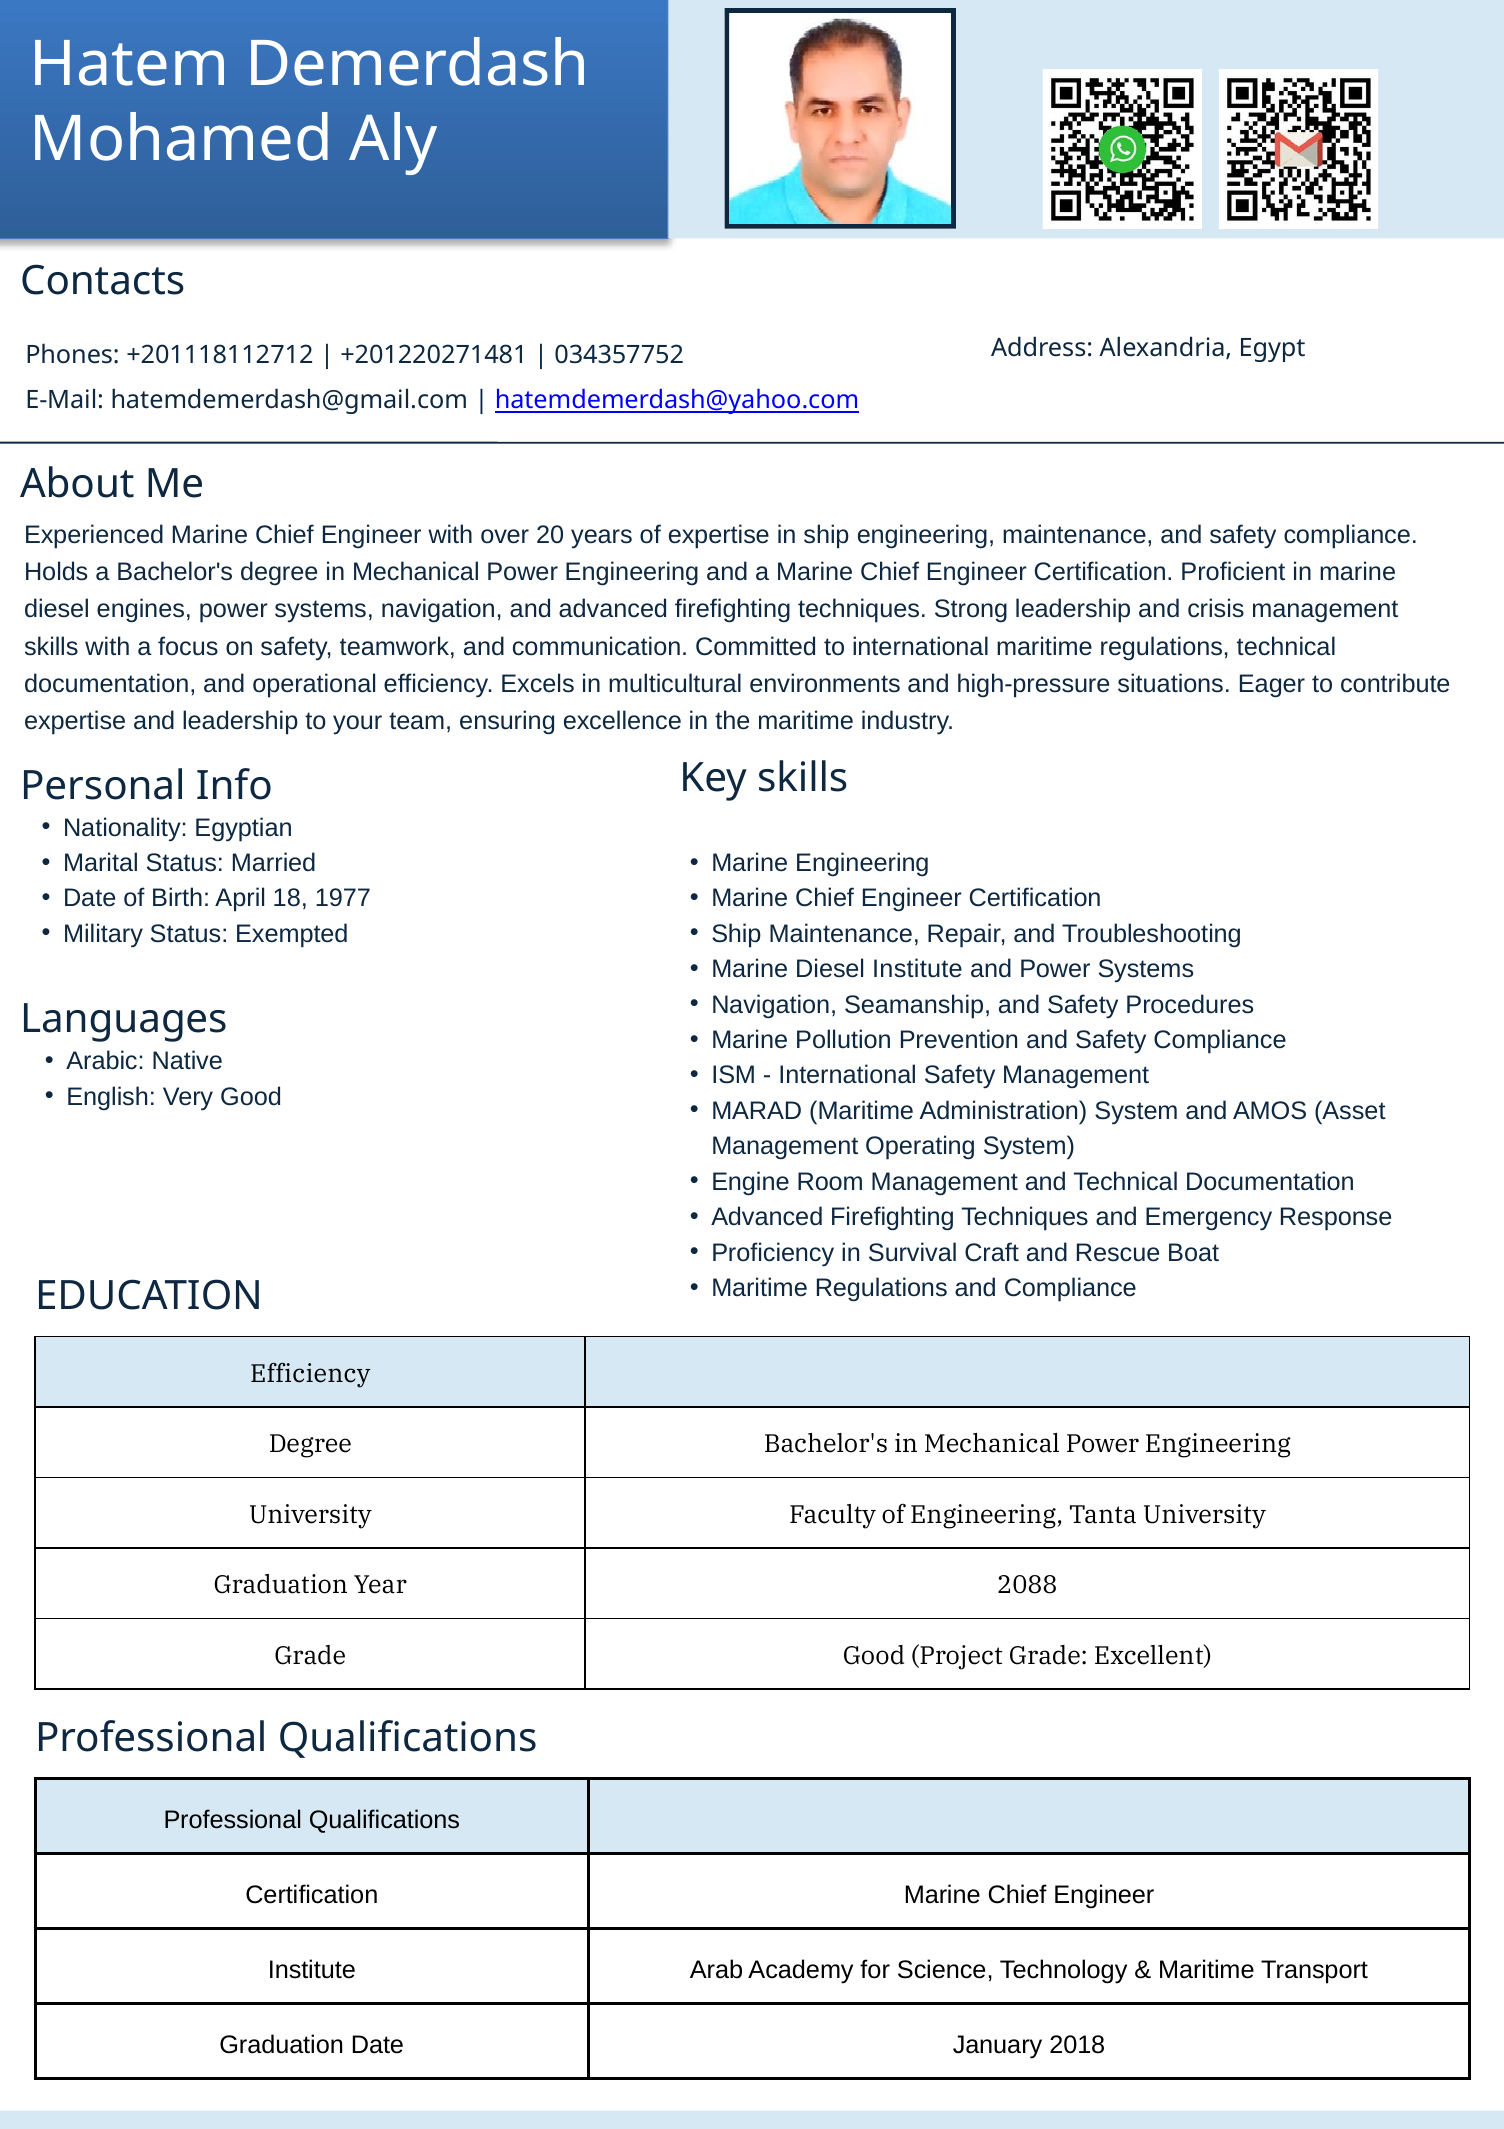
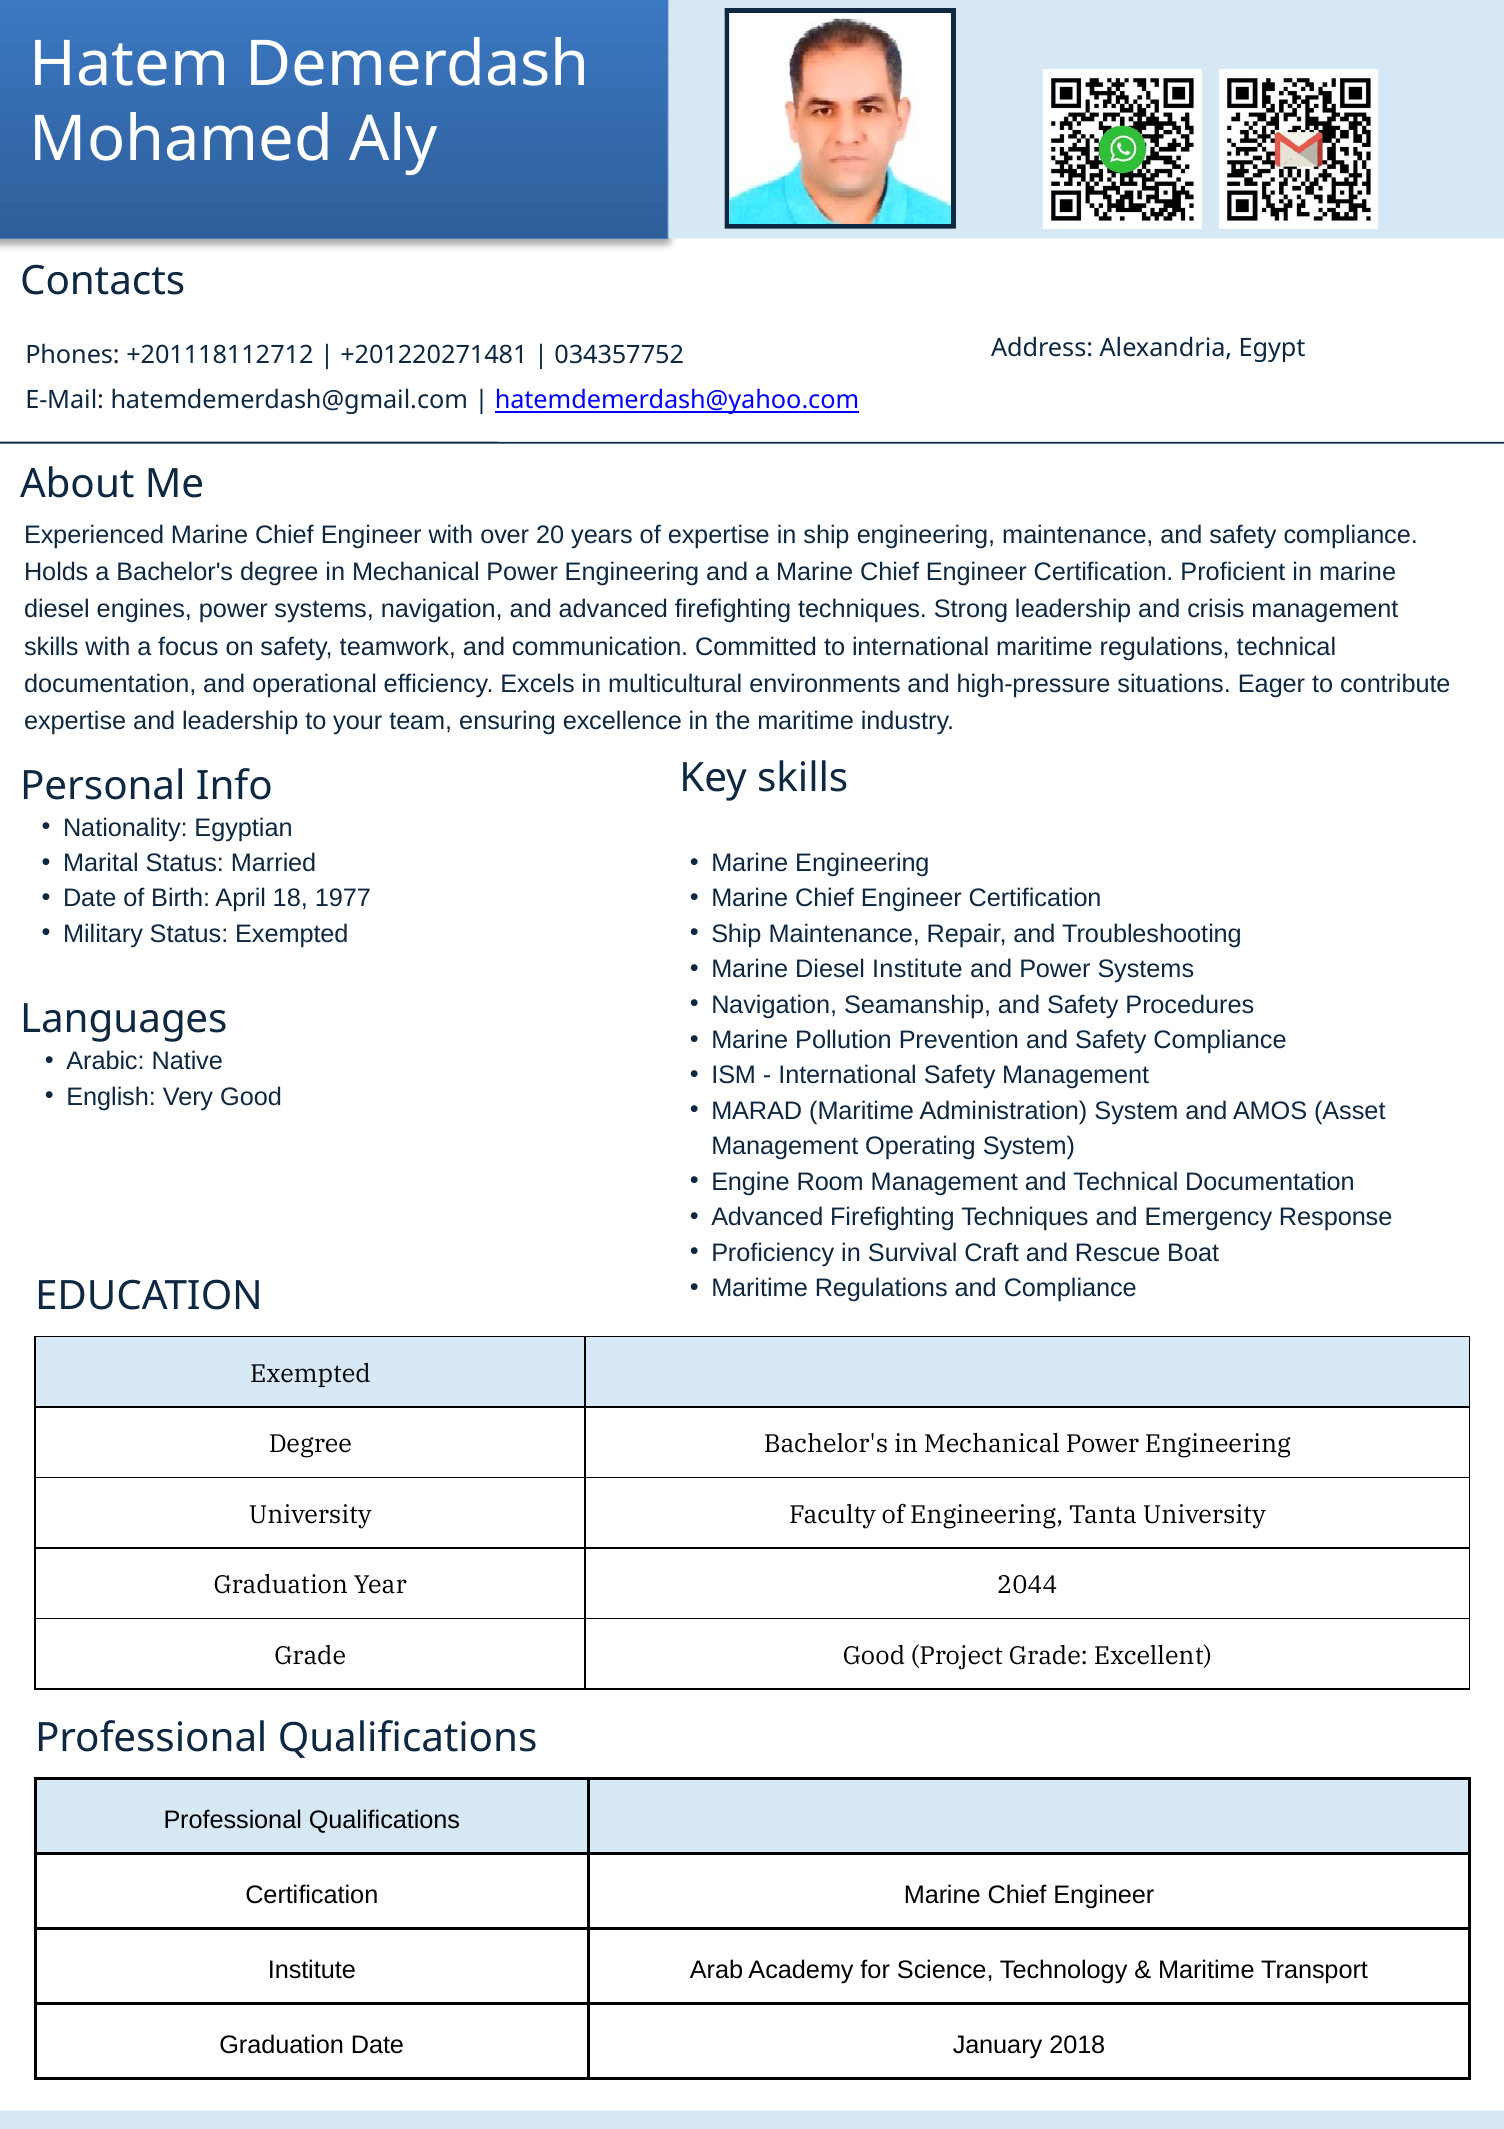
Efficiency: Efficiency -> Exempted (310, 1374)
2088: 2088 -> 2044 (1027, 1585)
